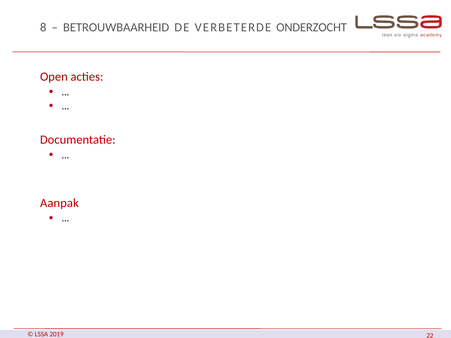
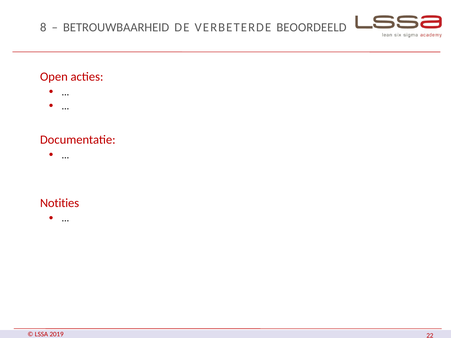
ONDERZOCHT: ONDERZOCHT -> BEOORDEELD (311, 27)
Aanpak: Aanpak -> Notities (60, 203)
